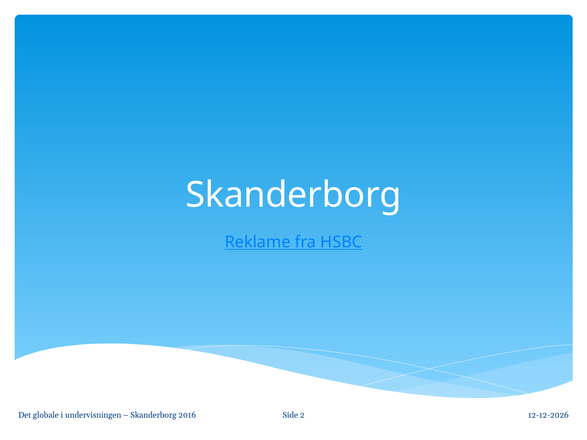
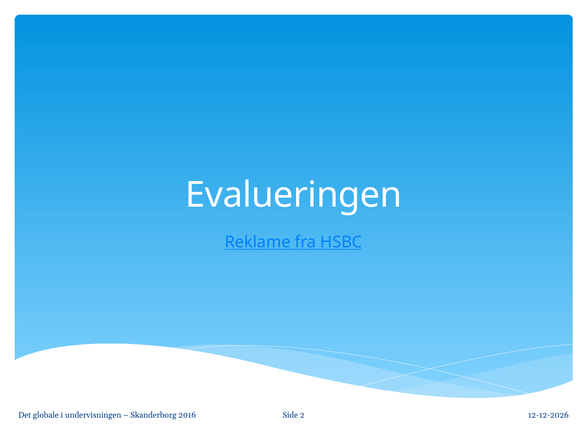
Skanderborg: Skanderborg -> Evalueringen (294, 195)
